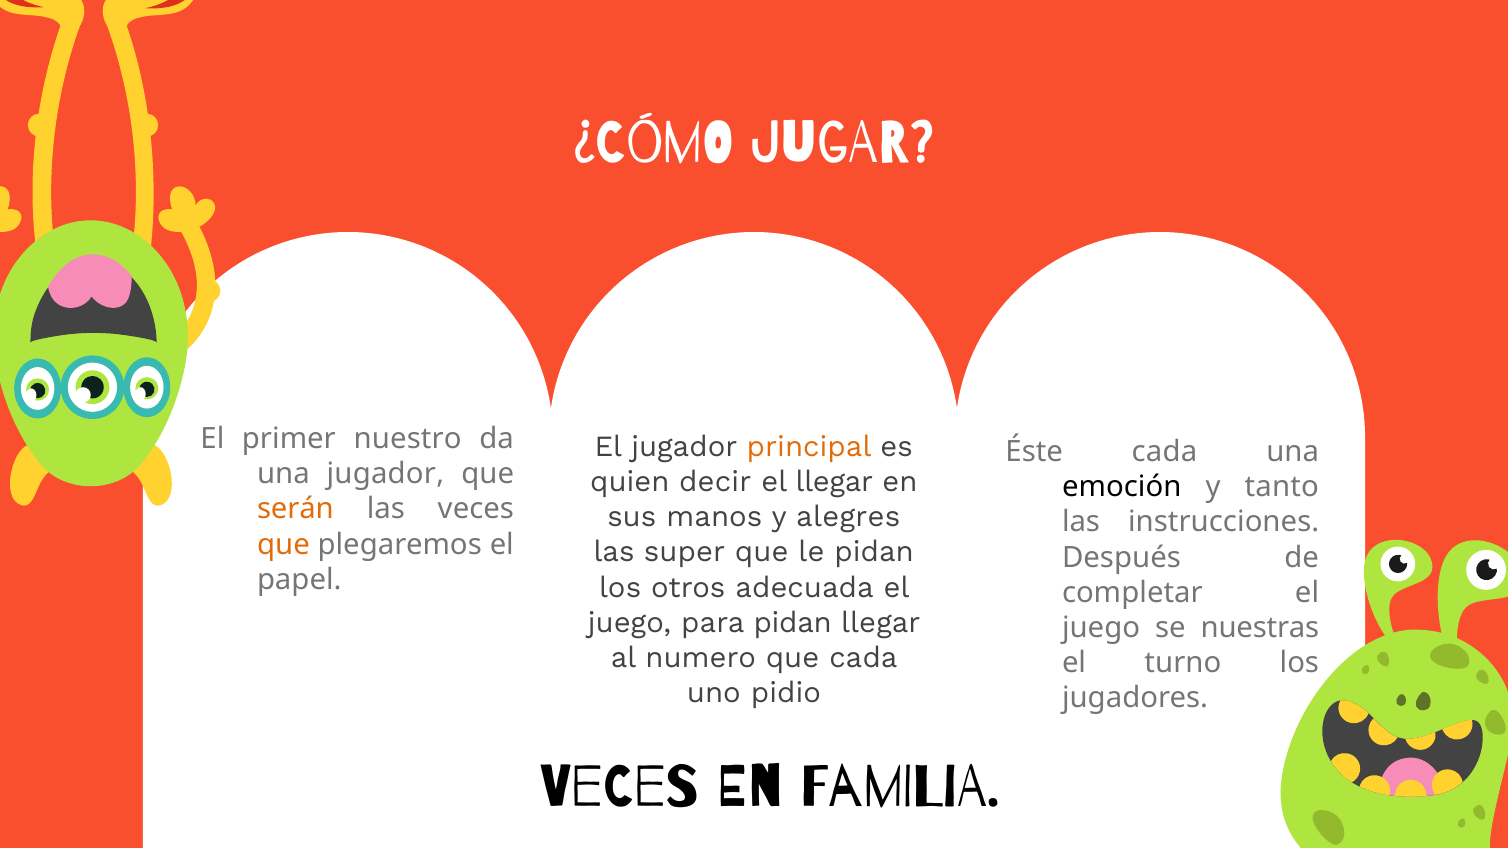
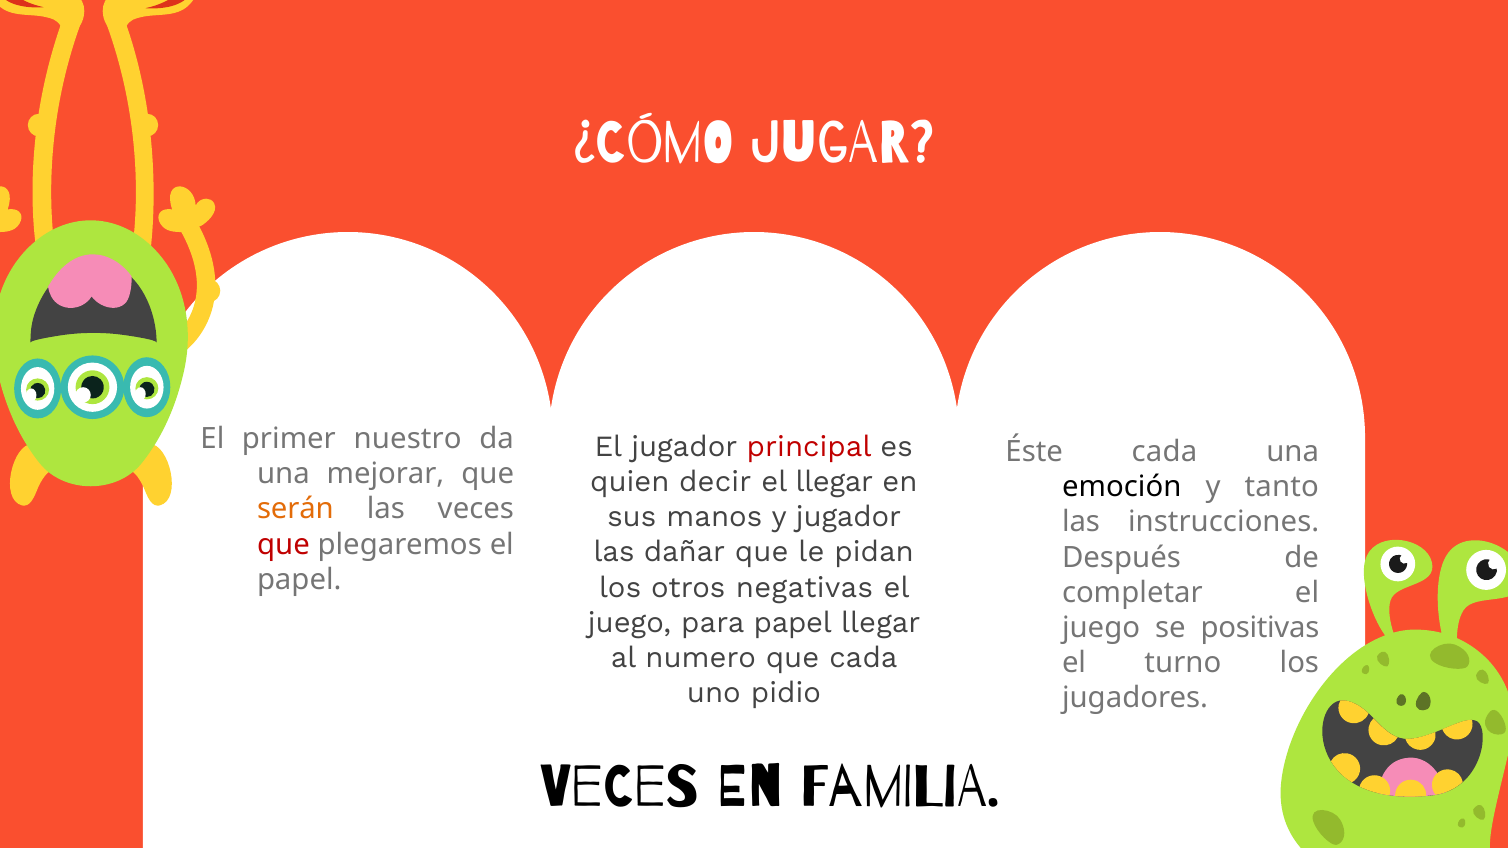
principal colour: orange -> red (809, 447)
una jugador: jugador -> mejorar (386, 474)
y alegres: alegres -> jugador (848, 517)
que colour: orange -> red (283, 545)
super: super -> dañar (685, 552)
adecuada: adecuada -> negativas (804, 588)
para pidan: pidan -> papel (793, 623)
nuestras: nuestras -> positivas (1260, 628)
